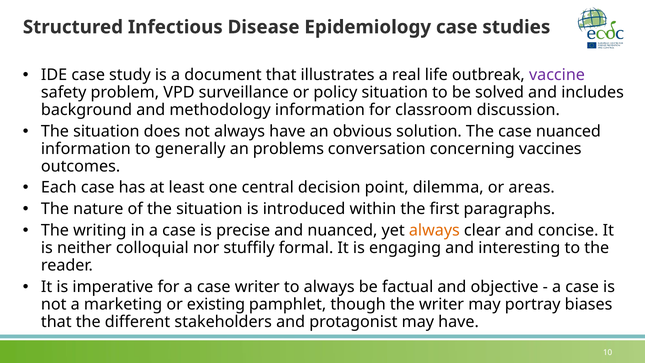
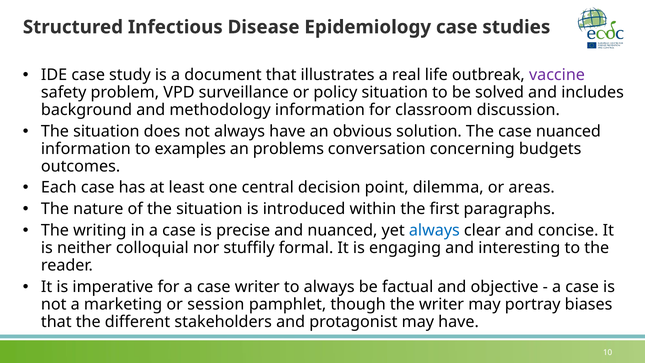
generally: generally -> examples (190, 149)
vaccines: vaccines -> budgets (550, 149)
always colour: orange -> blue (434, 230)
existing: existing -> session (216, 304)
